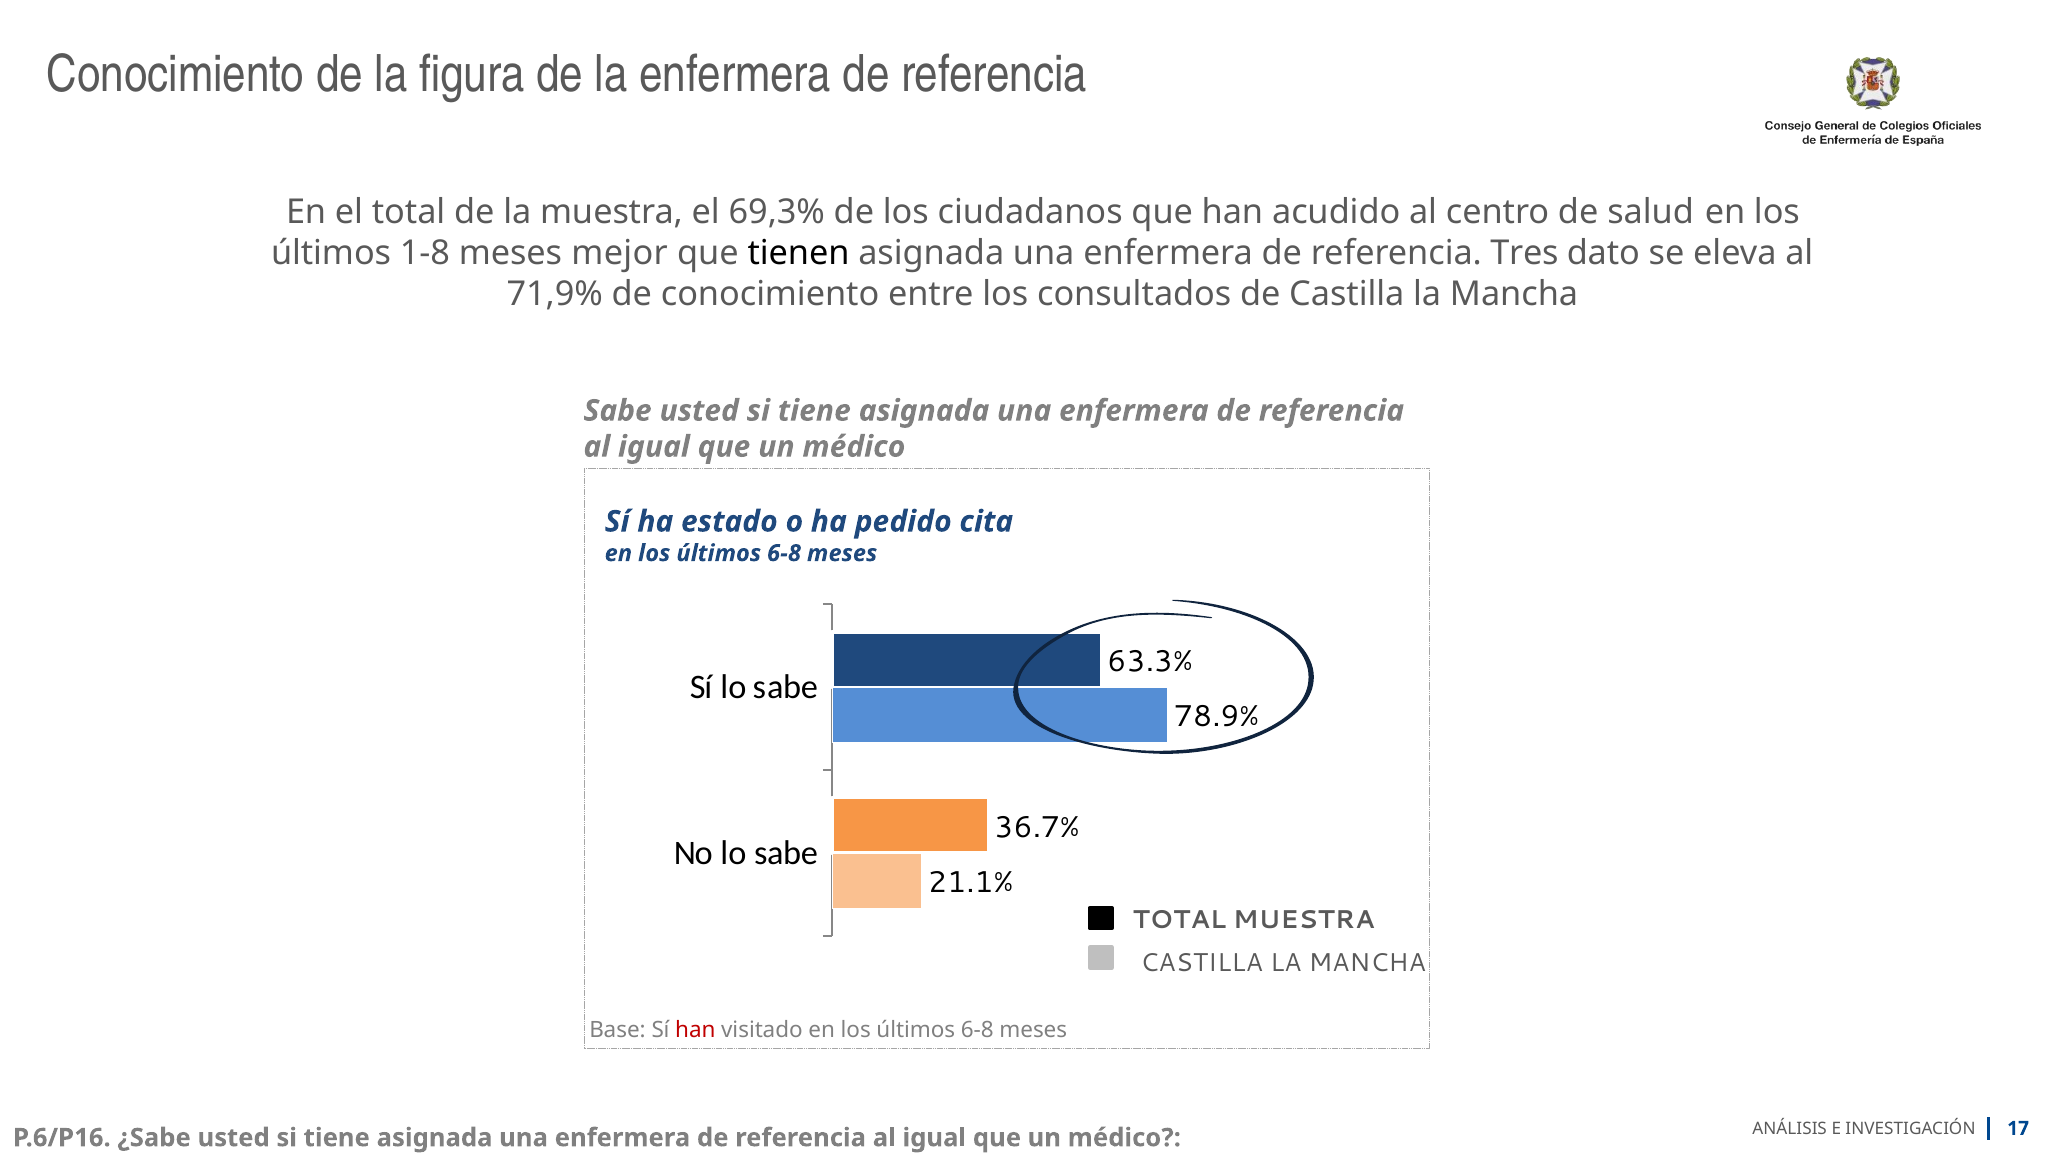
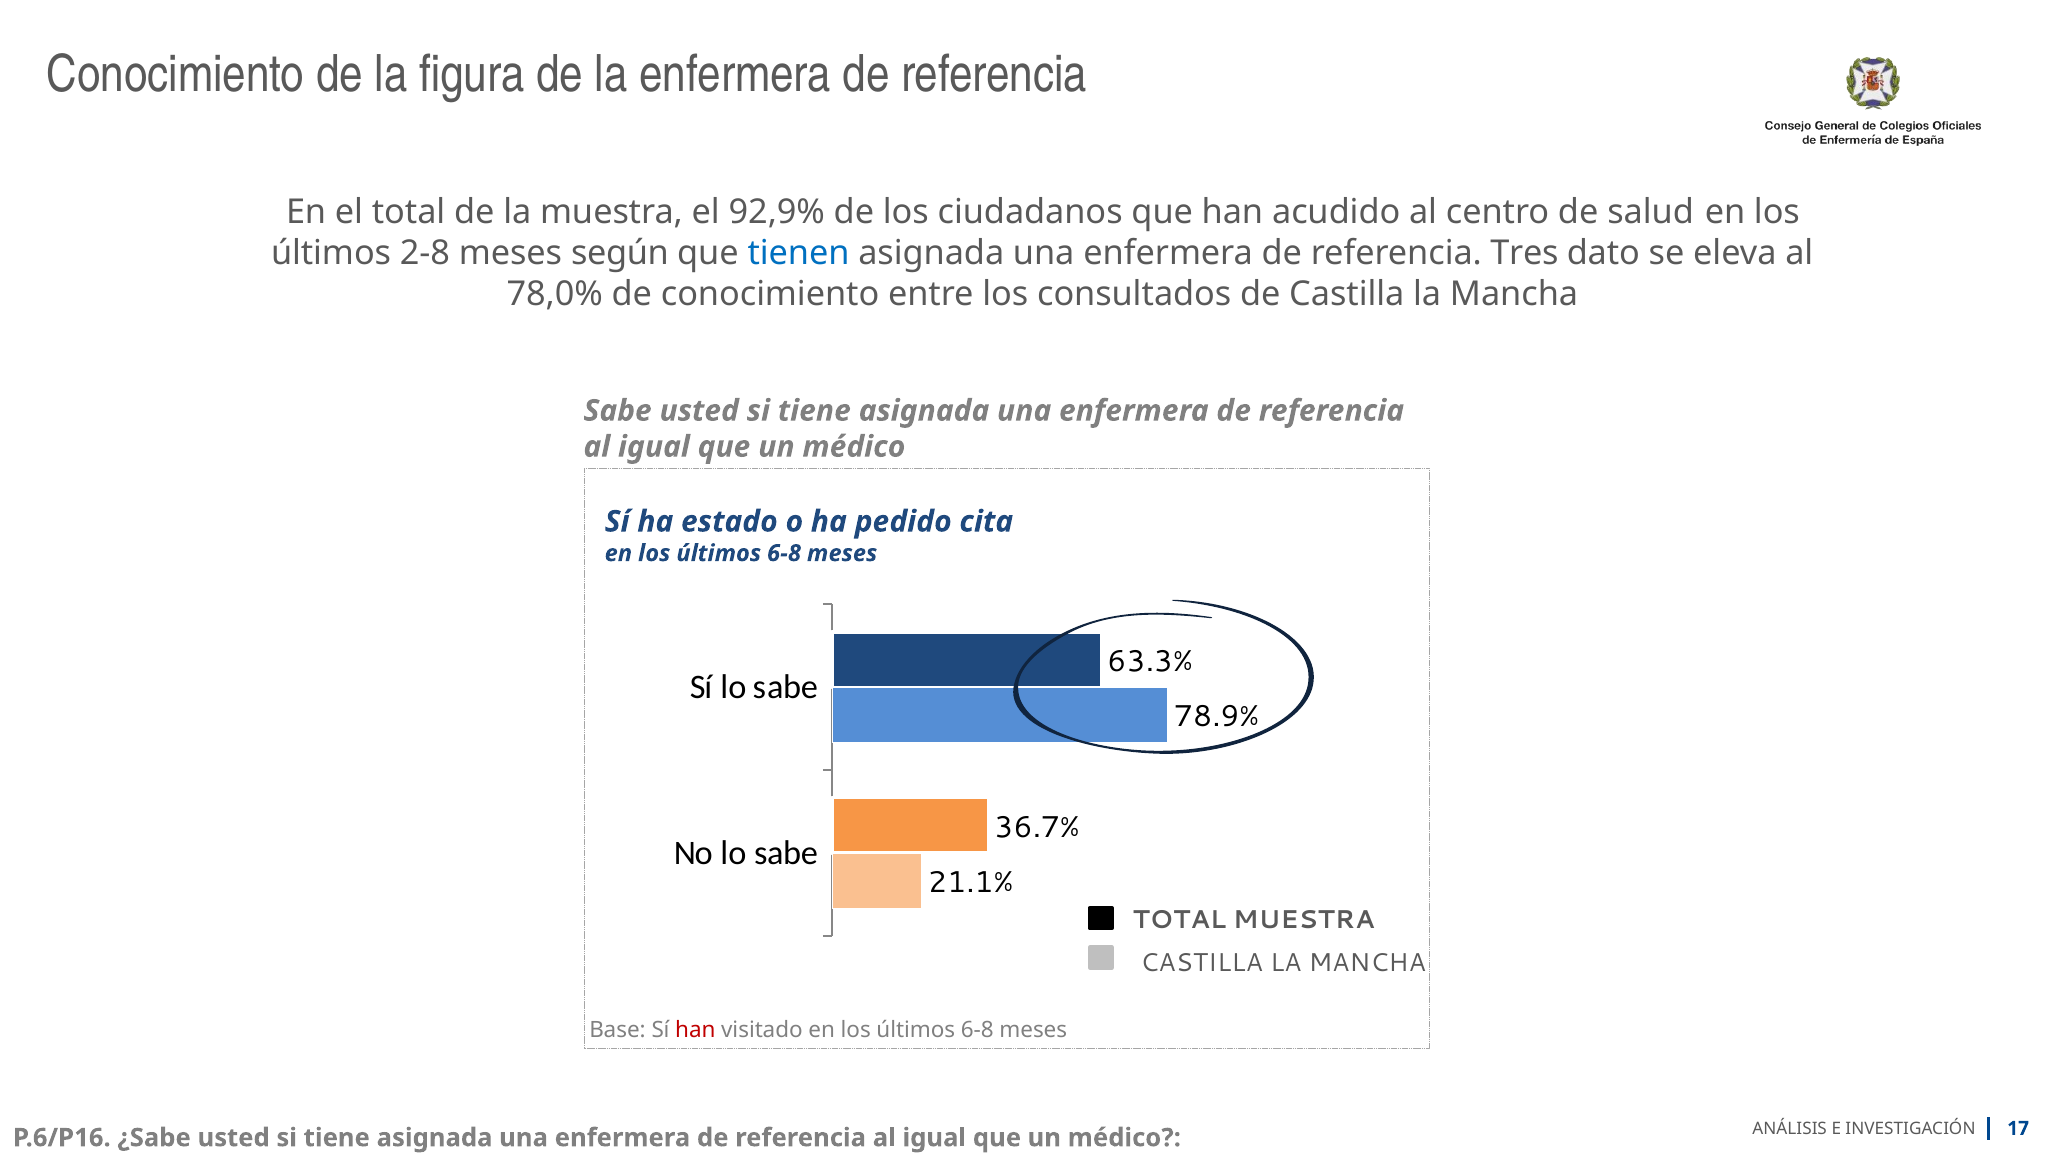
69,3%: 69,3% -> 92,9% (777, 212)
1-8: 1-8 -> 2-8 (425, 253)
mejor: mejor -> según (620, 253)
tienen colour: black -> blue (799, 253)
71,9%: 71,9% -> 78,0% (555, 294)
